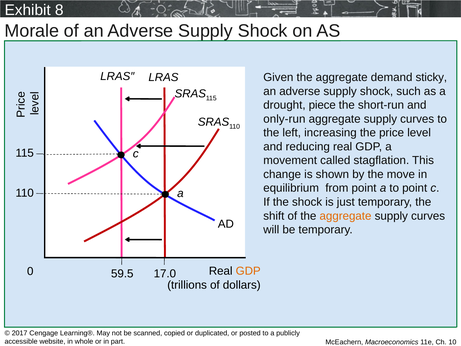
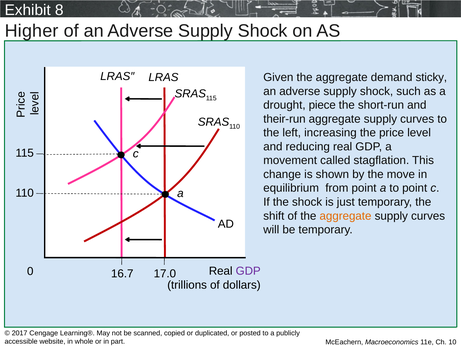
Morale: Morale -> Higher (32, 31)
only-run: only-run -> their-run (284, 119)
GDP colour: orange -> purple (248, 271)
59.5: 59.5 -> 16.7 (122, 273)
